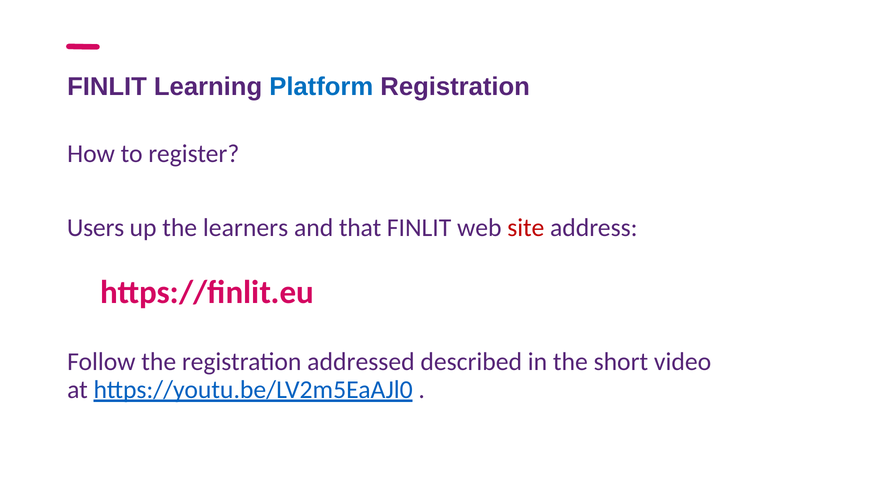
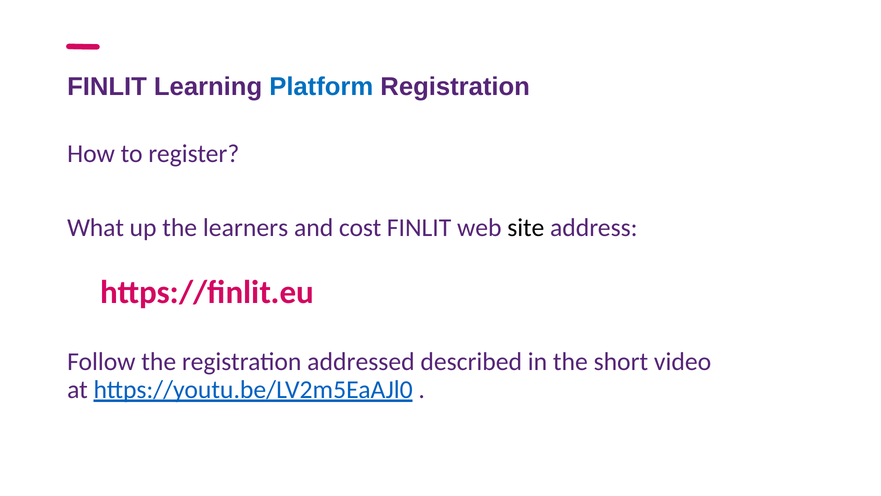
Users: Users -> What (96, 227)
that: that -> cost (360, 227)
site colour: red -> black (526, 227)
